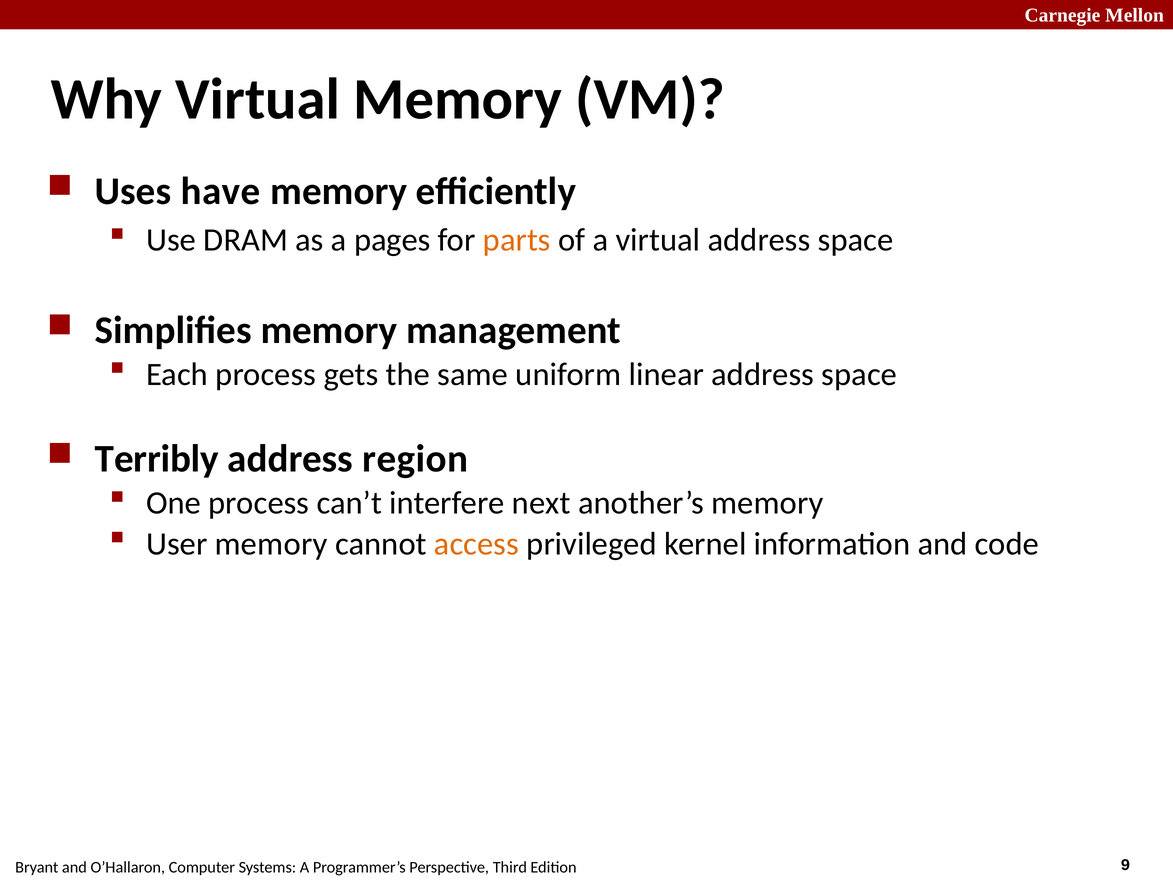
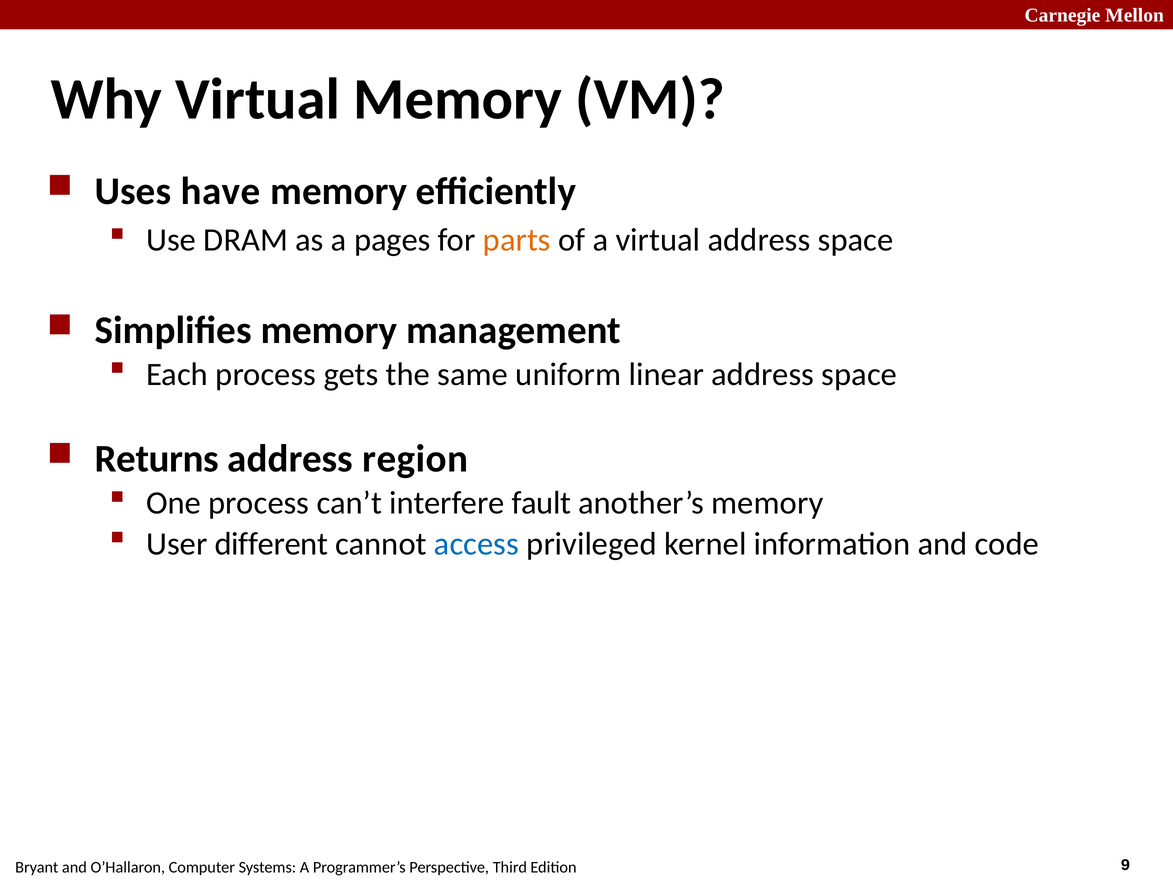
Terribly: Terribly -> Returns (157, 459)
next: next -> fault (541, 503)
User memory: memory -> different (271, 544)
access colour: orange -> blue (476, 544)
